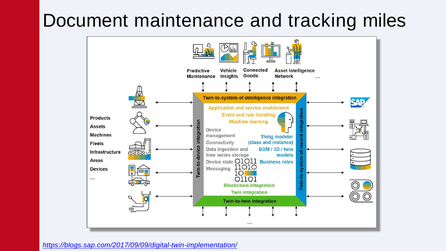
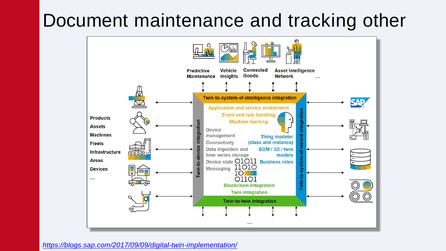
miles: miles -> other (384, 21)
